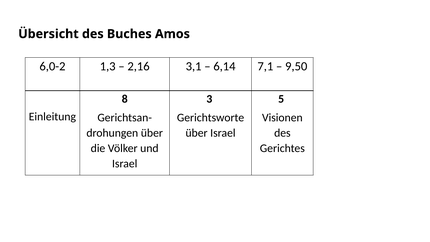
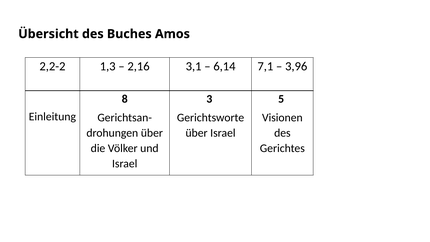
6,0-2: 6,0-2 -> 2,2-2 (52, 66)
9,50: 9,50 -> 3,96 (296, 66)
